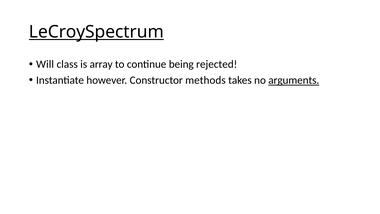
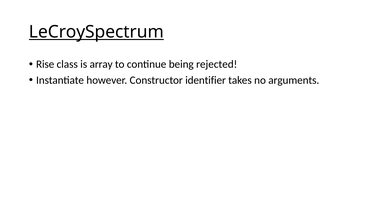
Will: Will -> Rise (45, 64)
methods: methods -> identifier (206, 80)
arguments underline: present -> none (294, 80)
